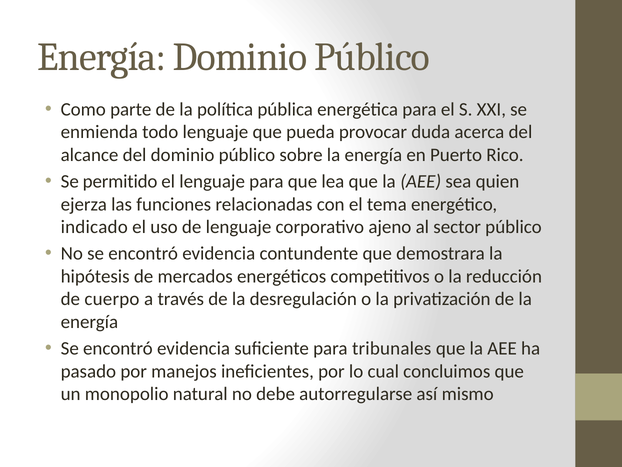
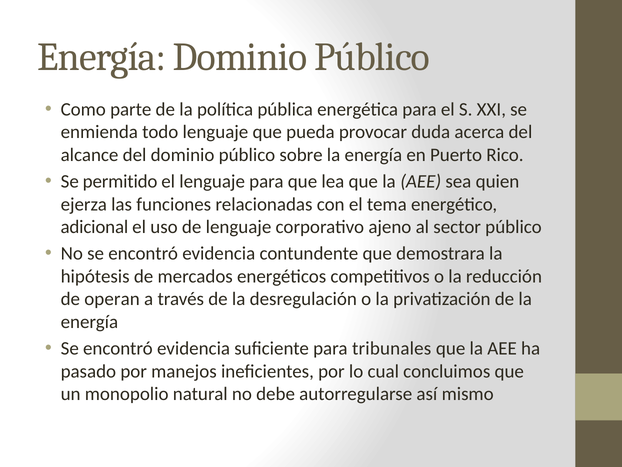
indicado: indicado -> adicional (94, 227)
cuerpo: cuerpo -> operan (112, 299)
